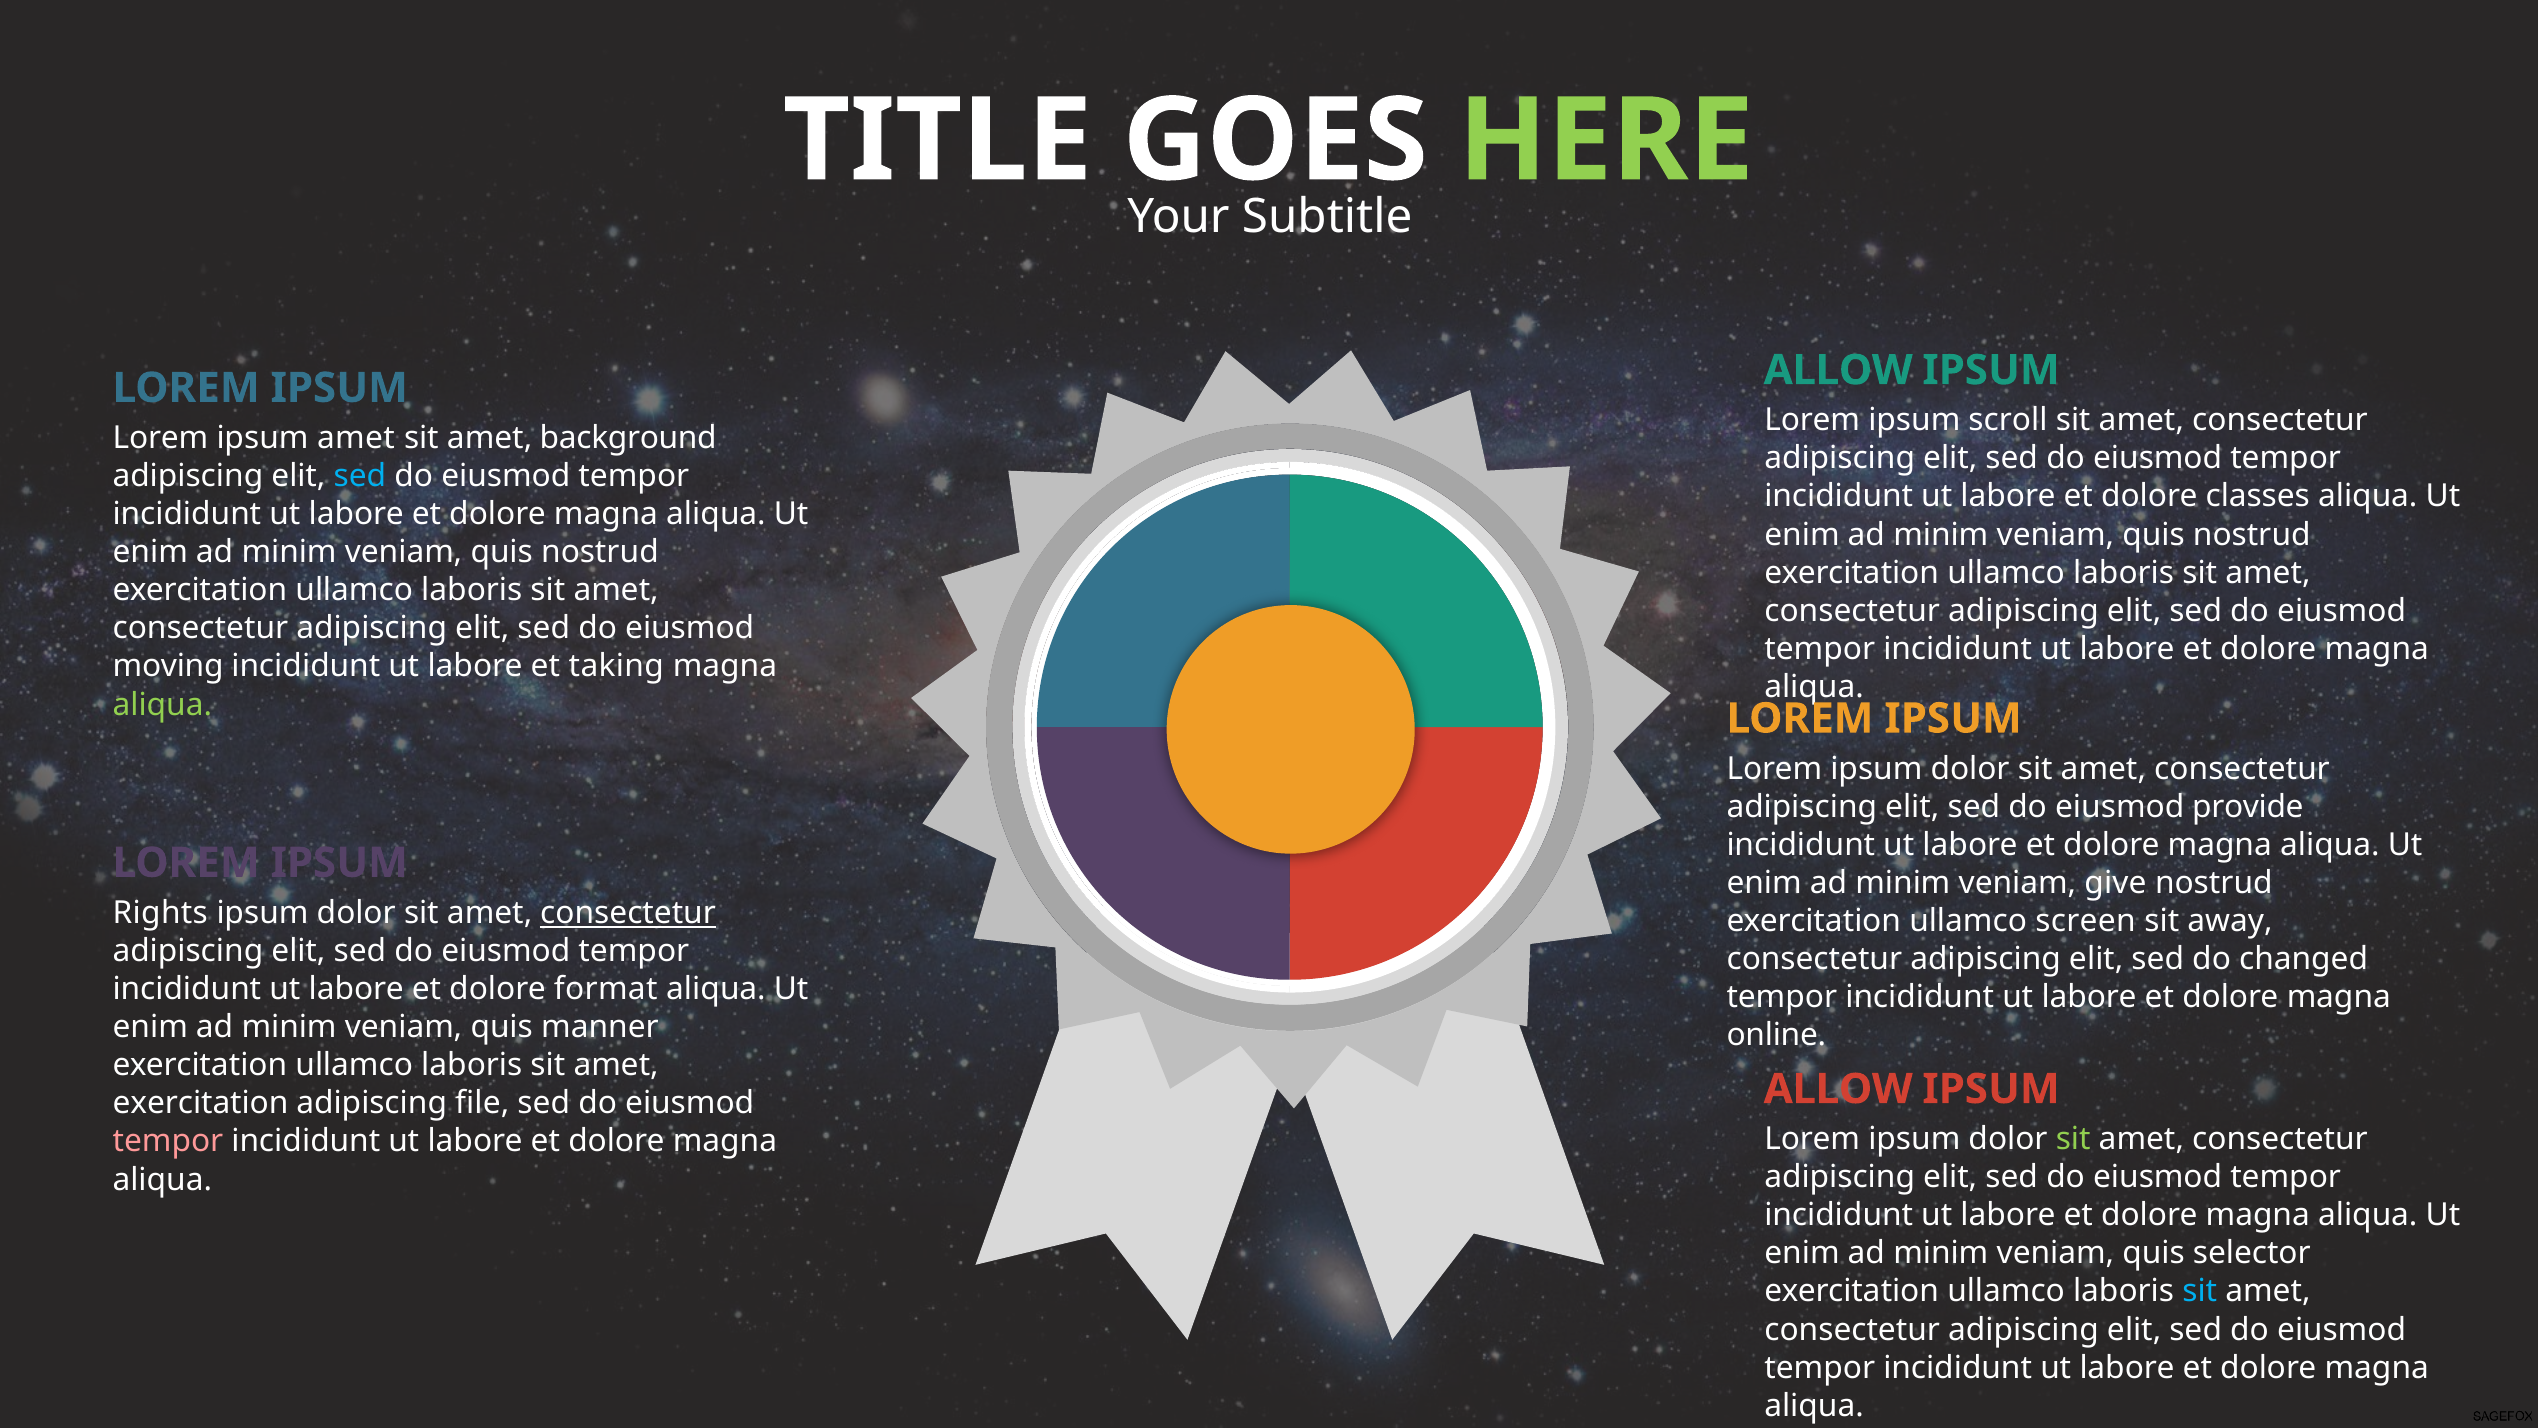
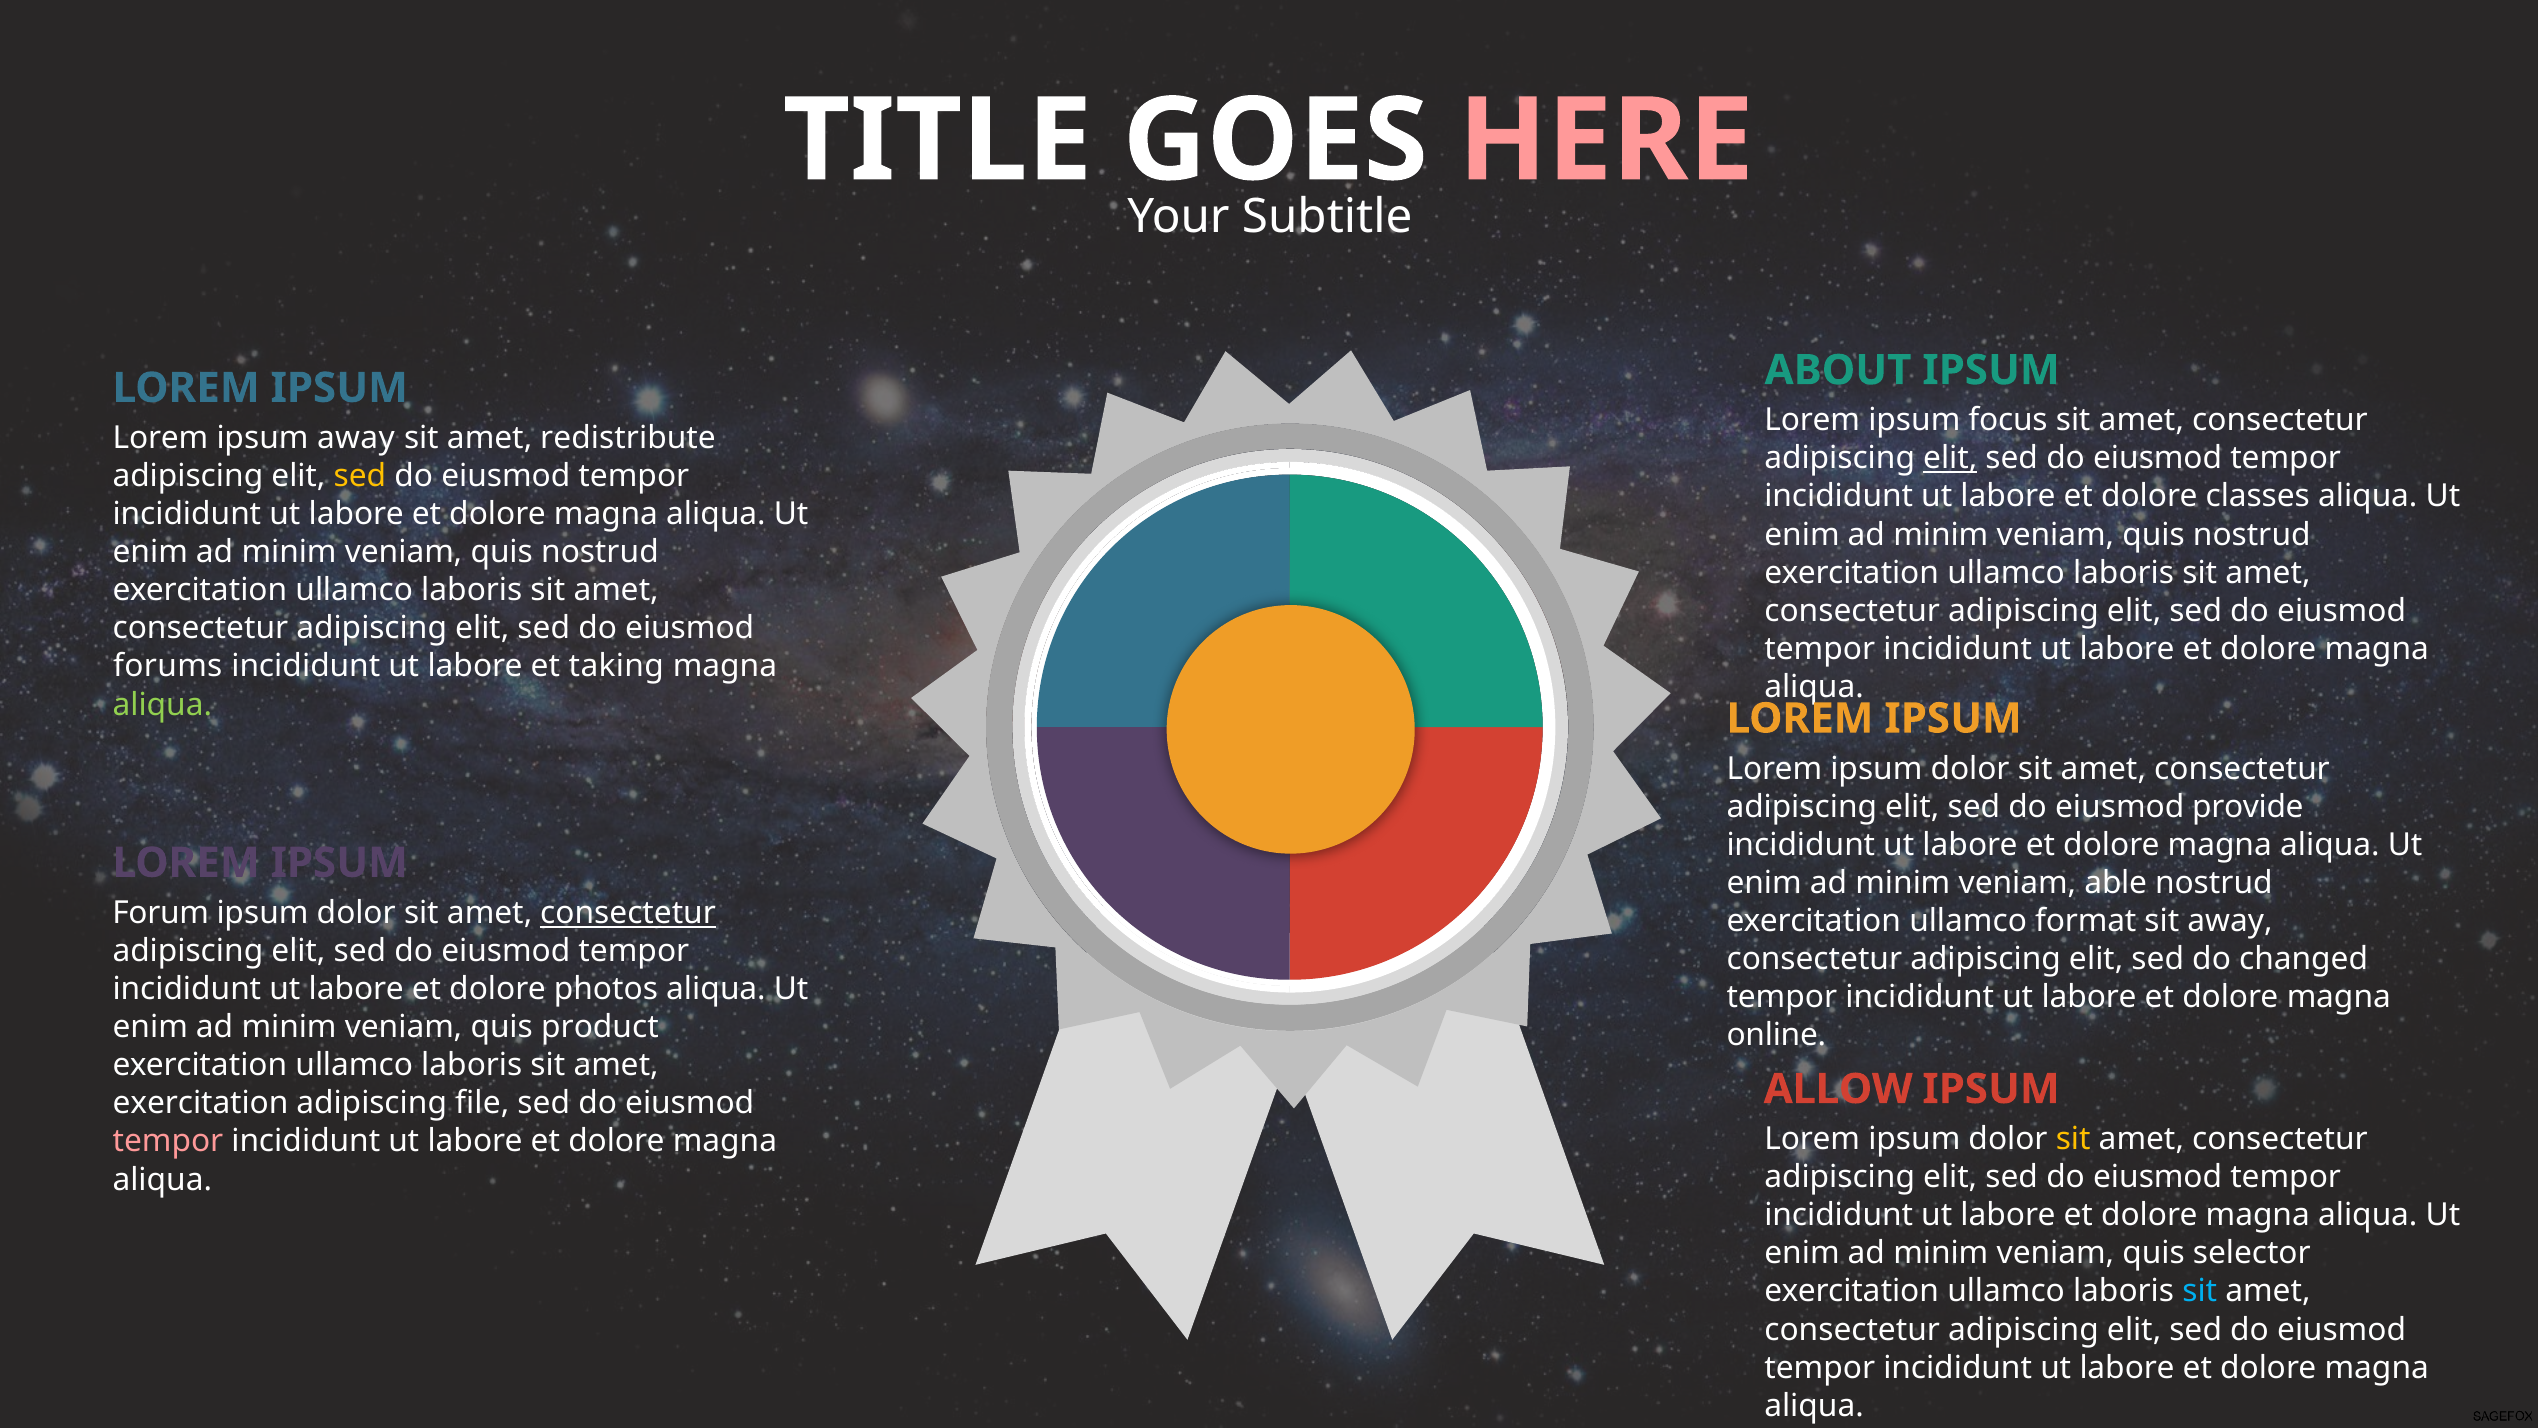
HERE colour: light green -> pink (1606, 141)
ALLOW: ALLOW -> ABOUT (1838, 370)
scroll: scroll -> focus (2008, 420)
ipsum amet: amet -> away (356, 438)
background: background -> redistribute (628, 438)
elit underline: none -> present (1950, 458)
sed colour: light blue -> yellow (360, 476)
moving: moving -> forums (168, 666)
give: give -> able (2116, 883)
Rights: Rights -> Forum (161, 913)
screen: screen -> format (2086, 921)
format: format -> photos (606, 989)
manner: manner -> product (600, 1027)
sit colour: light green -> yellow (2073, 1139)
